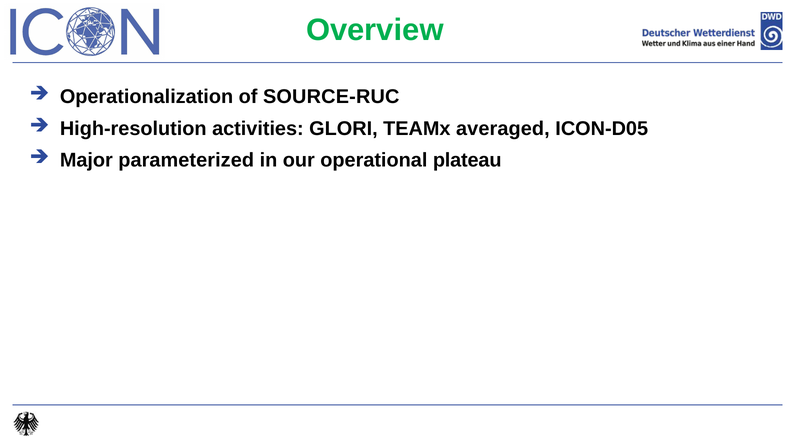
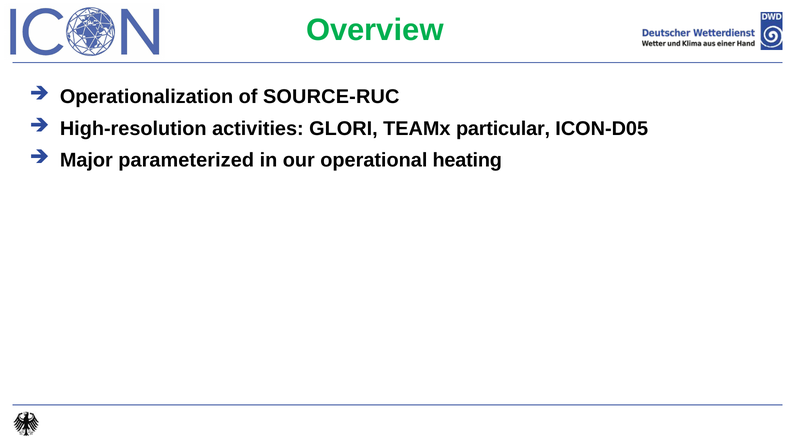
averaged: averaged -> particular (503, 129)
plateau: plateau -> heating (467, 160)
